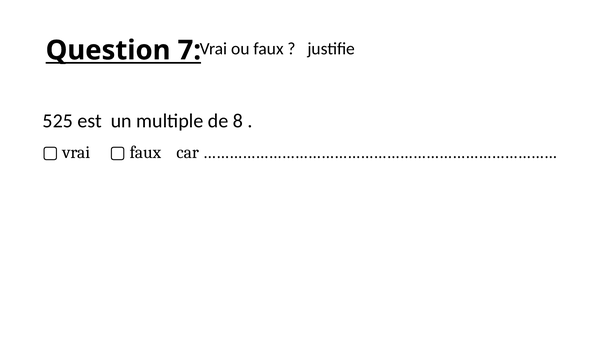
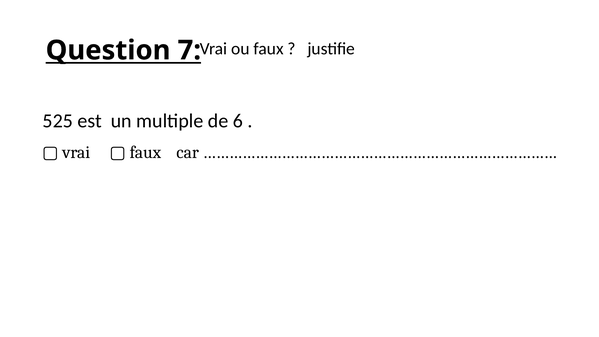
8: 8 -> 6 (238, 121)
